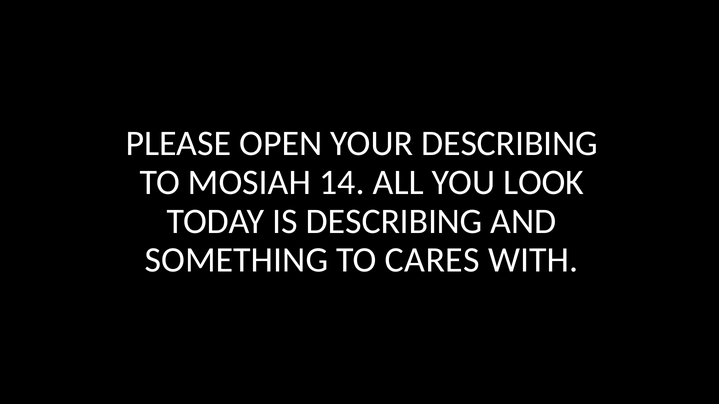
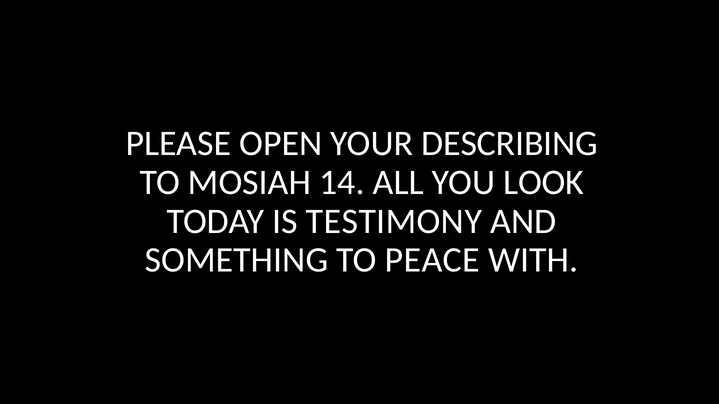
IS DESCRIBING: DESCRIBING -> TESTIMONY (394, 221)
CARES: CARES -> PEACE (432, 260)
